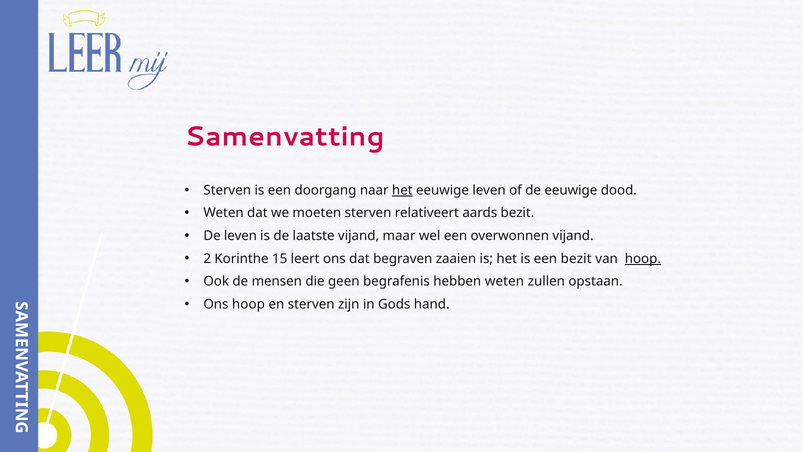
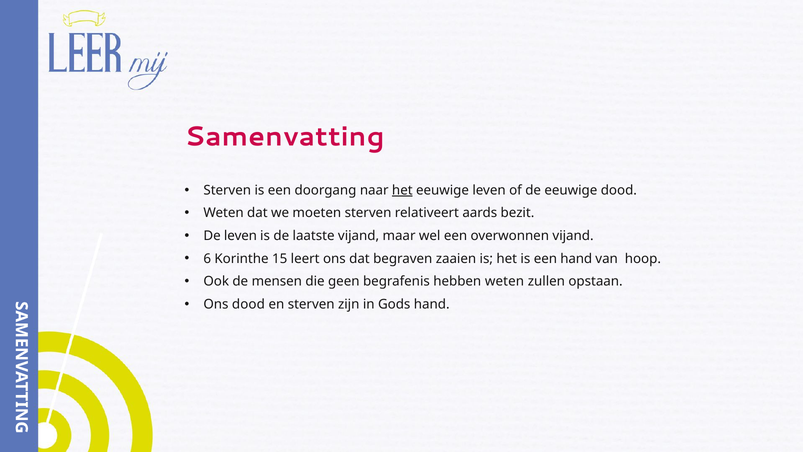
2: 2 -> 6 (207, 258)
een bezit: bezit -> hand (576, 258)
hoop underline: present -> none (643, 258)
Ons hoop: hoop -> dood (248, 304)
